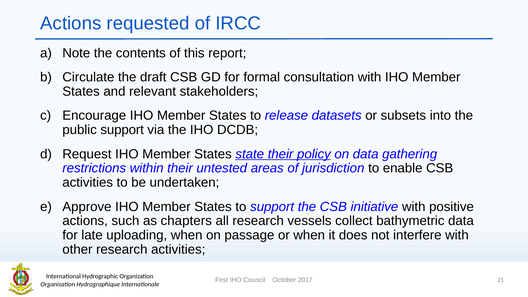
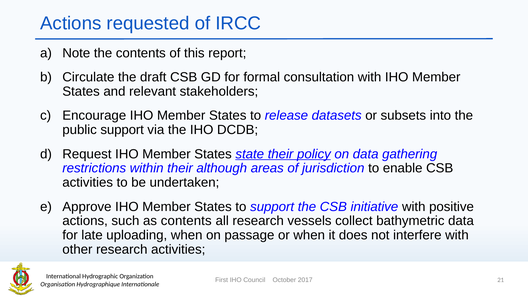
untested: untested -> although (222, 168)
as chapters: chapters -> contents (186, 221)
